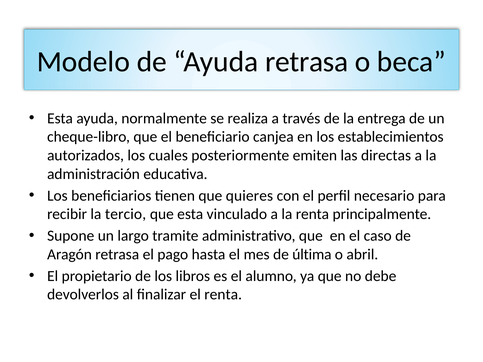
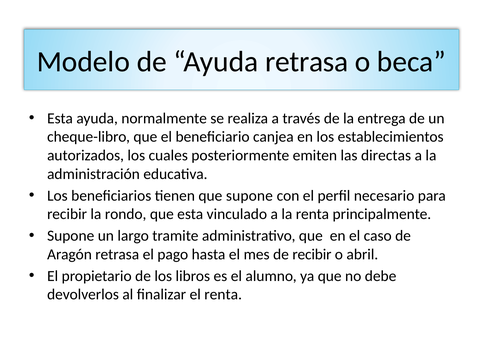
que quieres: quieres -> supone (249, 196)
tercio: tercio -> rondo (126, 214)
de última: última -> recibir (312, 254)
